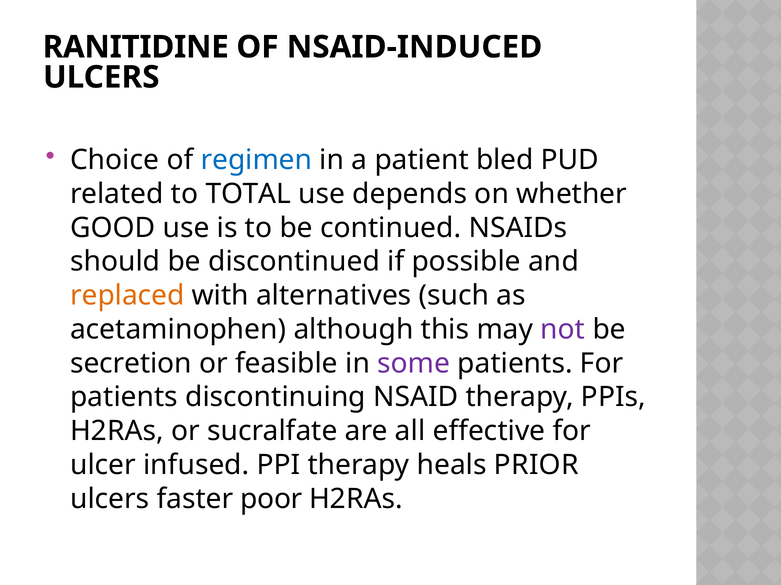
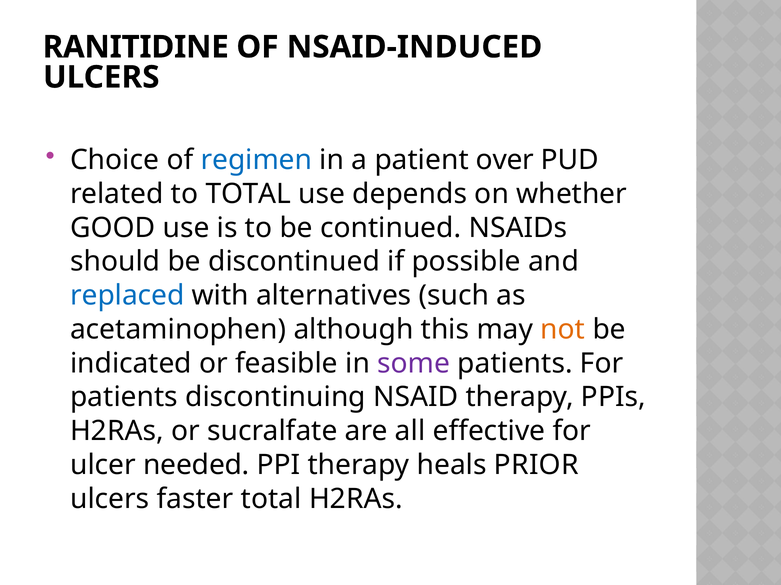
bled: bled -> over (505, 160)
replaced colour: orange -> blue (127, 296)
not colour: purple -> orange (563, 330)
secretion: secretion -> indicated (131, 364)
infused: infused -> needed (196, 466)
faster poor: poor -> total (271, 499)
